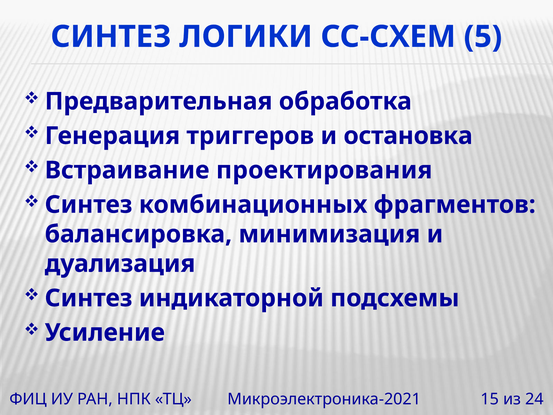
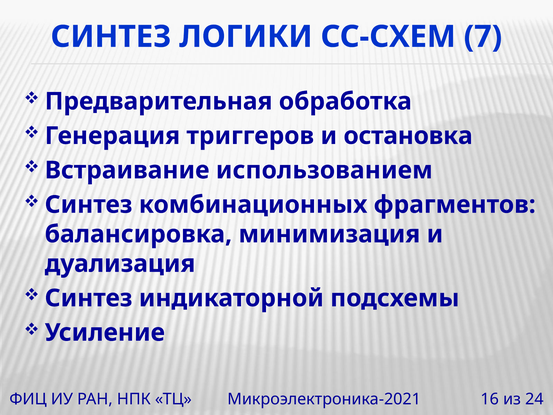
5: 5 -> 7 (483, 37)
проектирования: проектирования -> использованием (324, 170)
15: 15 -> 16 (490, 399)
